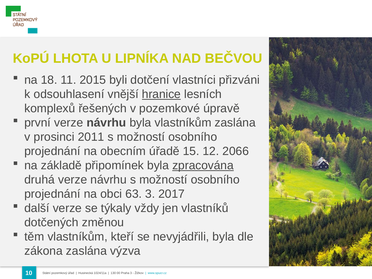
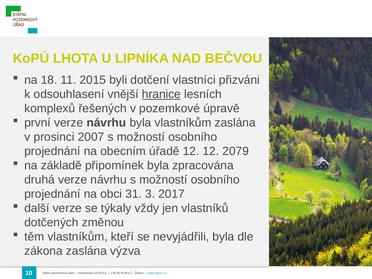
2011: 2011 -> 2007 (91, 137)
úřadě 15: 15 -> 12 (191, 151)
2066: 2066 -> 2079 (236, 151)
zpracována underline: present -> none (203, 166)
63: 63 -> 31 (134, 194)
